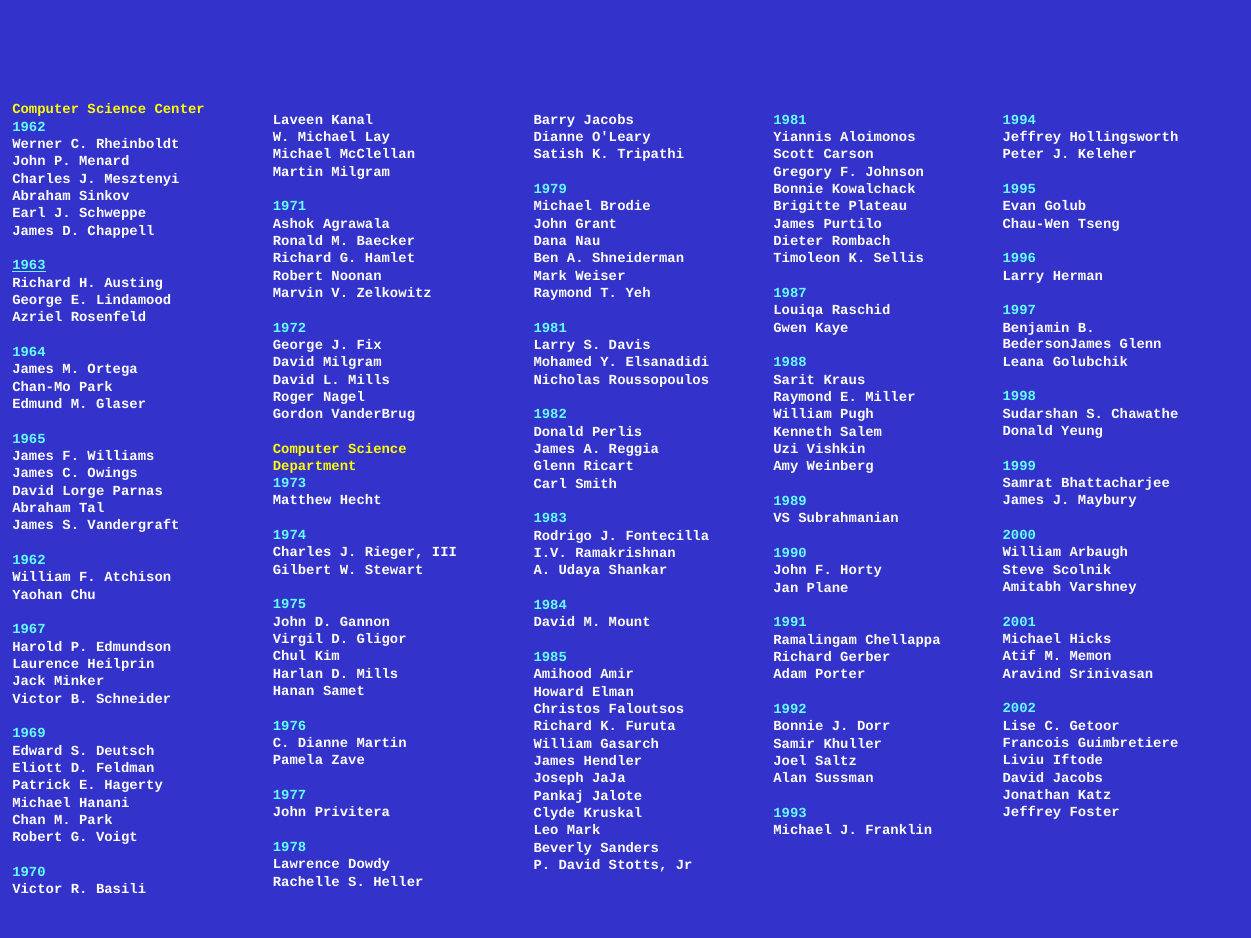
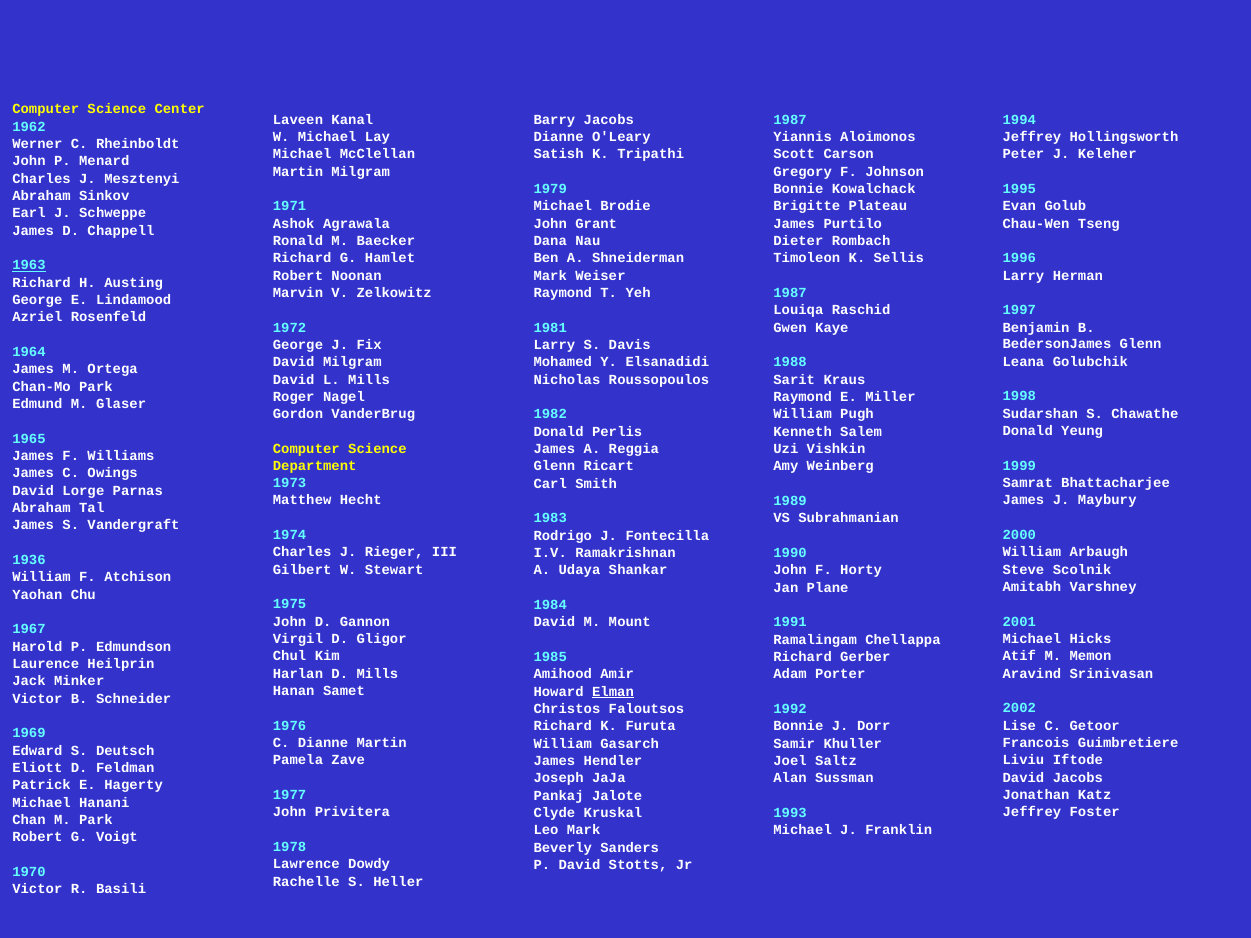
1981: 1981 -> 1987 (790, 120)
1962: 1962 -> 1936 (29, 560)
Elman underline: none -> present (613, 692)
